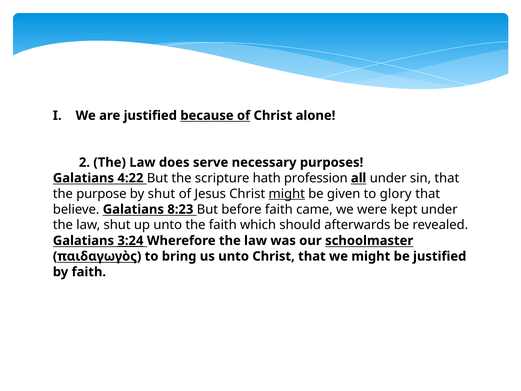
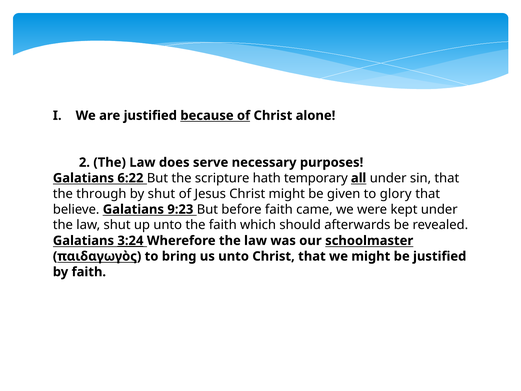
4:22: 4:22 -> 6:22 (130, 178)
profession: profession -> temporary (316, 178)
purpose: purpose -> through (101, 194)
might underline: present -> none (287, 194)
8:23: 8:23 -> 9:23 (180, 209)
